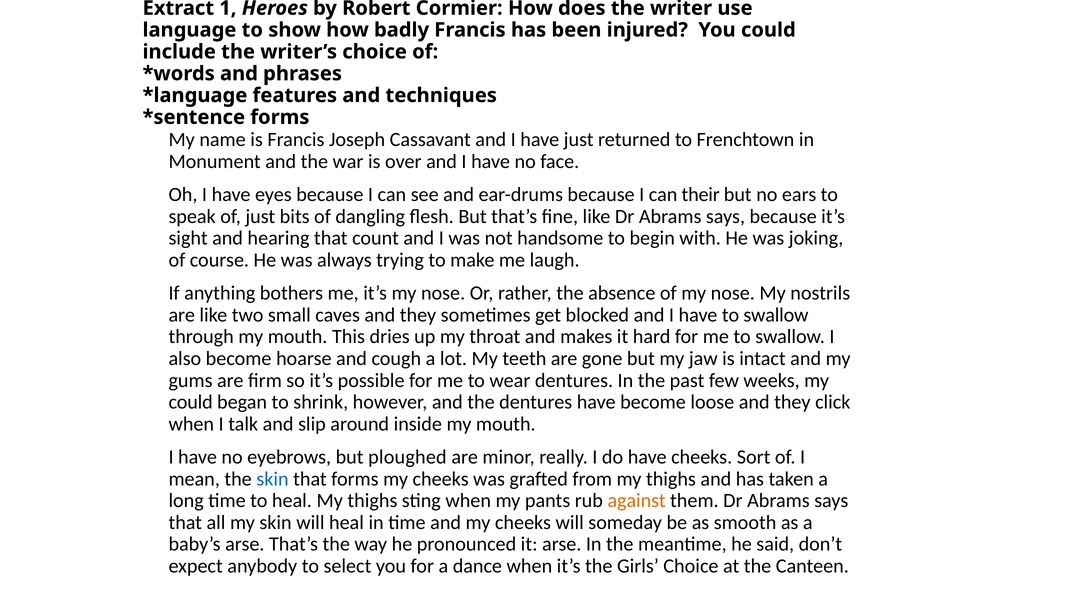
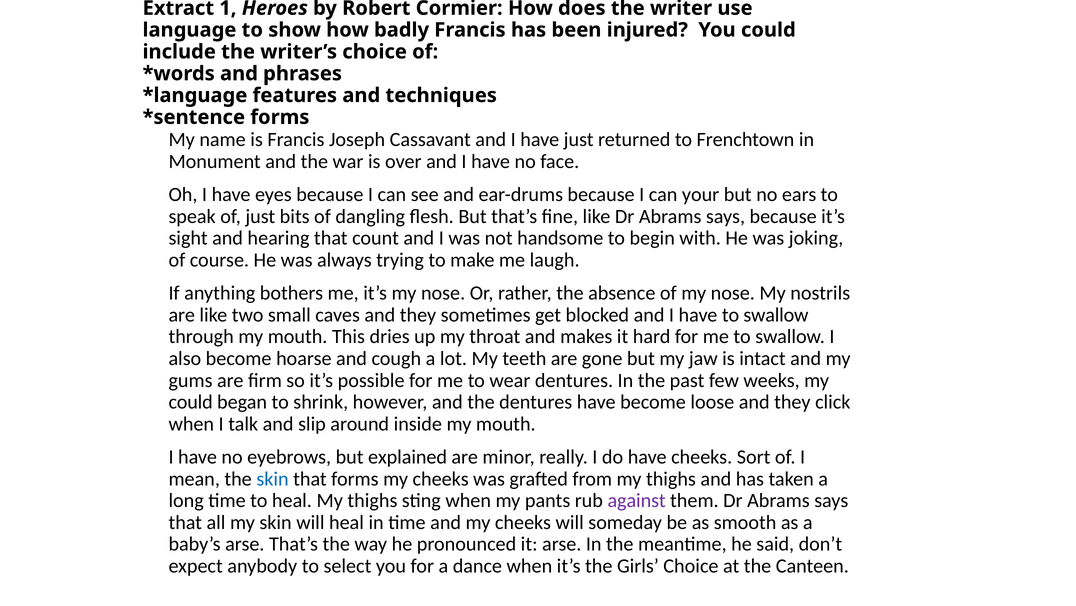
their: their -> your (701, 194)
ploughed: ploughed -> explained (408, 456)
against colour: orange -> purple (637, 500)
